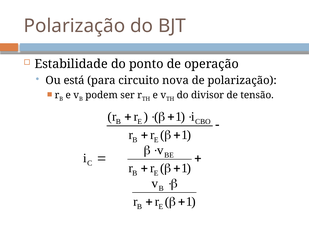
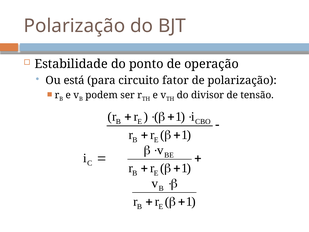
nova: nova -> fator (175, 80)
